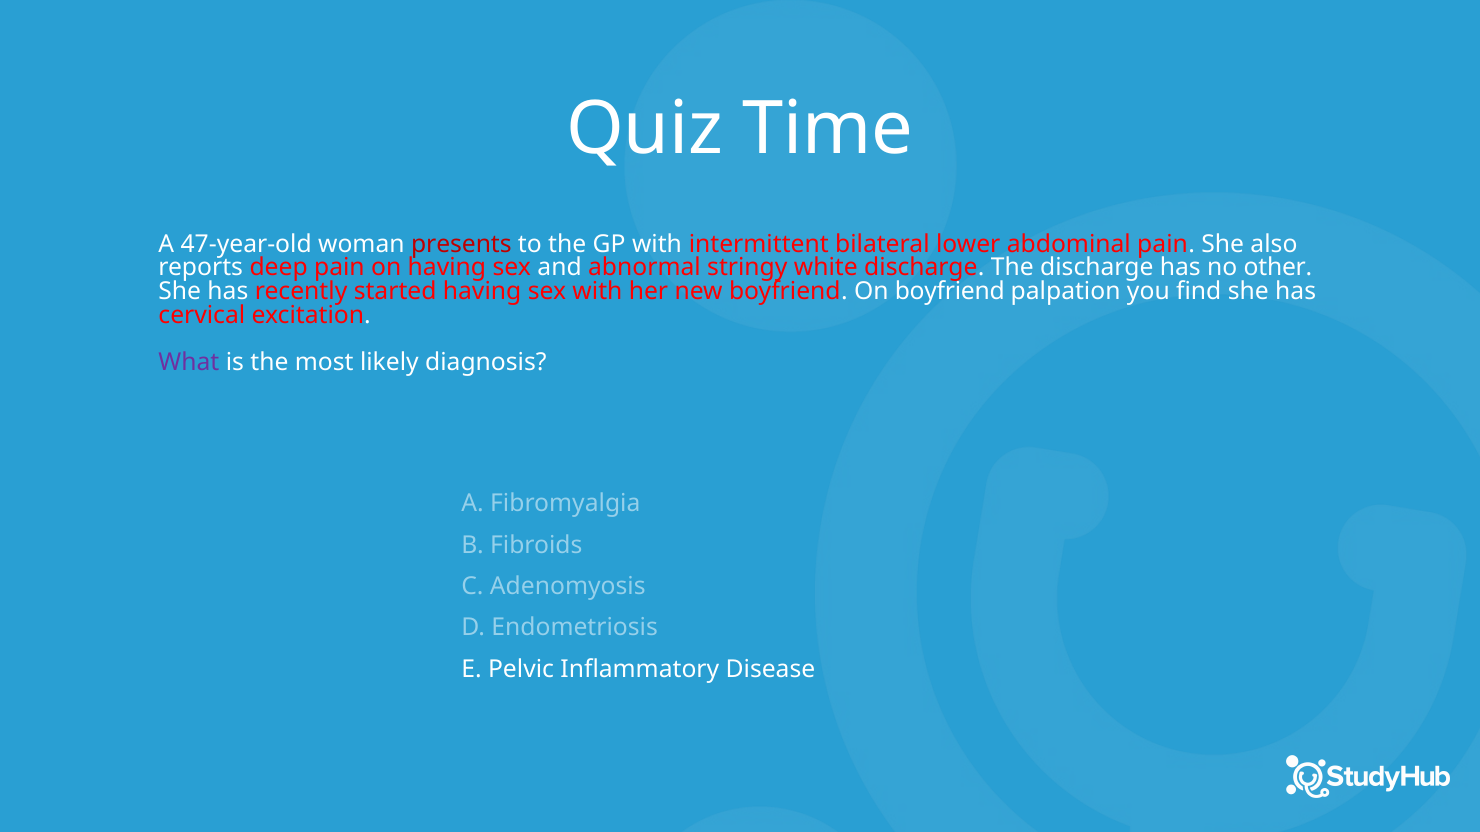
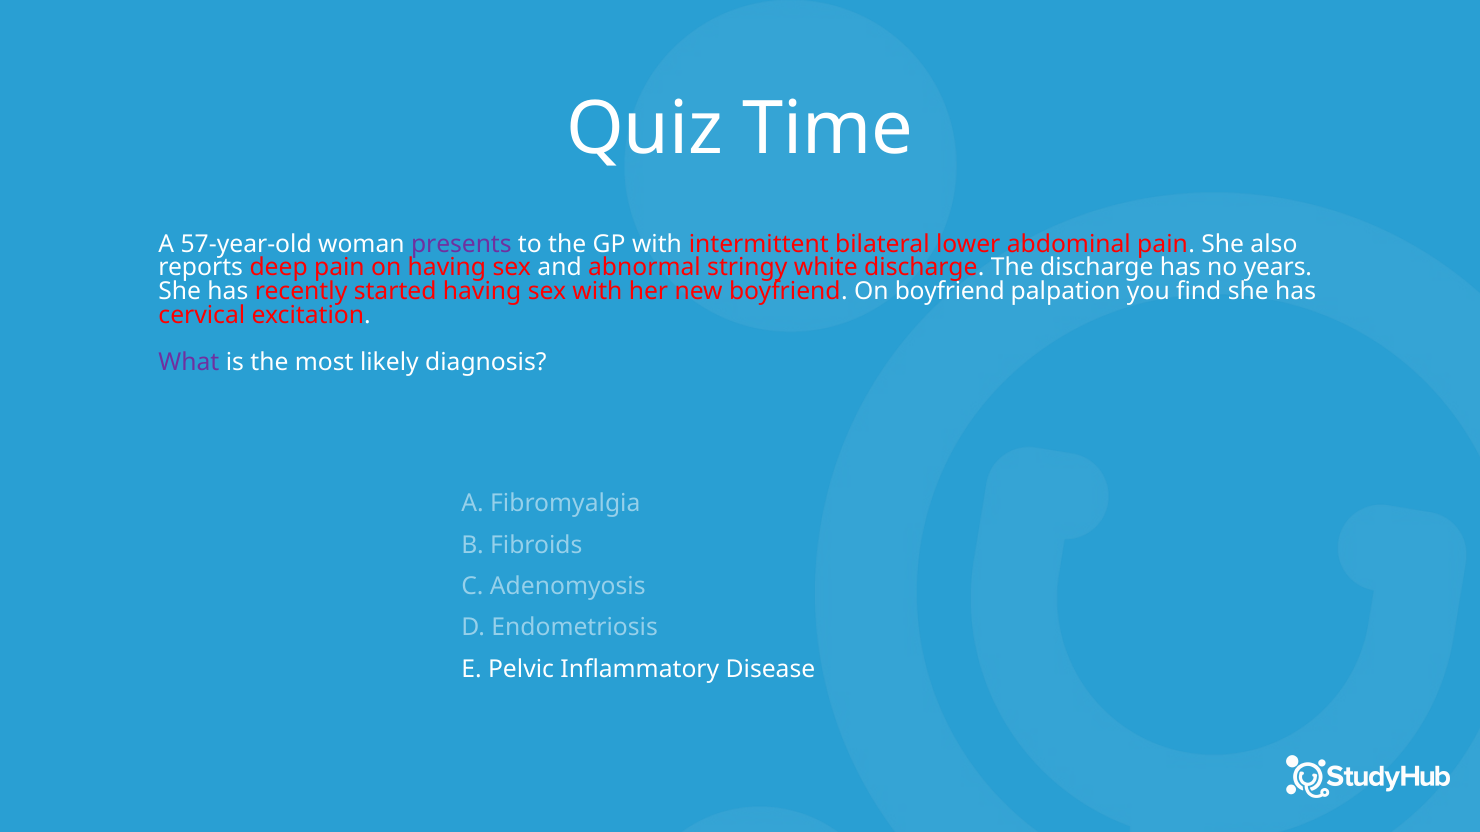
47-year-old: 47-year-old -> 57-year-old (246, 244)
presents colour: red -> purple (461, 244)
other: other -> years (1278, 268)
